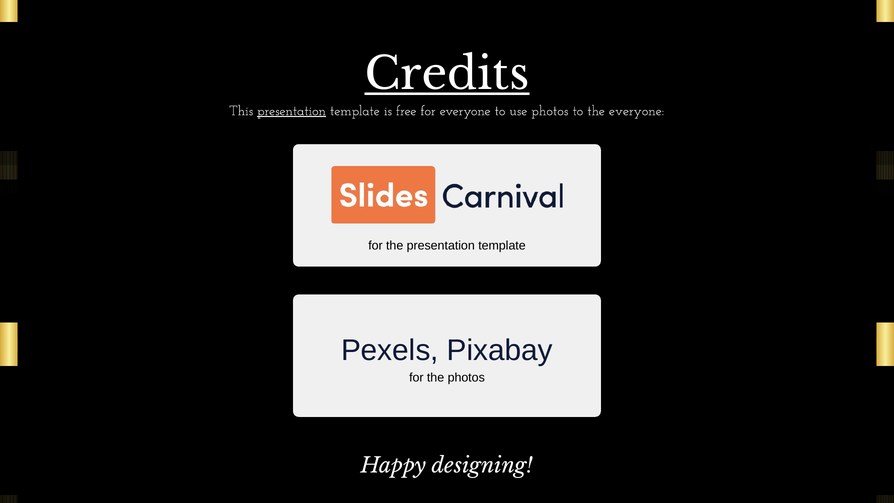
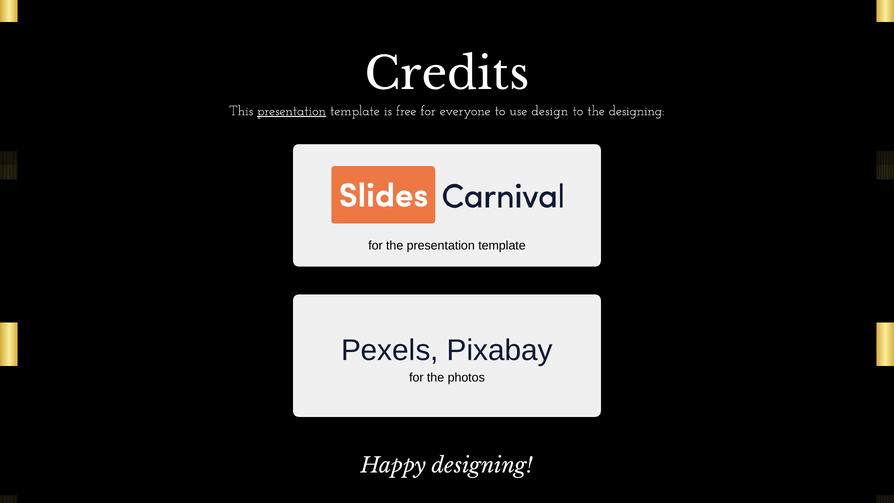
Credits underline: present -> none (447, 74)
use photos: photos -> design (550, 111)
the everyone: everyone -> designing (637, 111)
